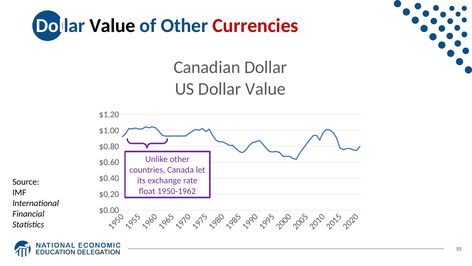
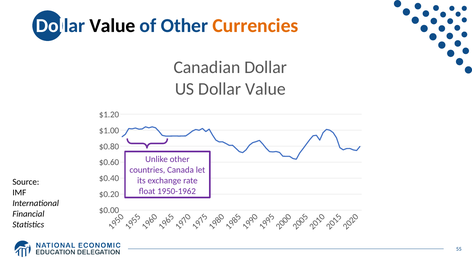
Currencies colour: red -> orange (256, 26)
